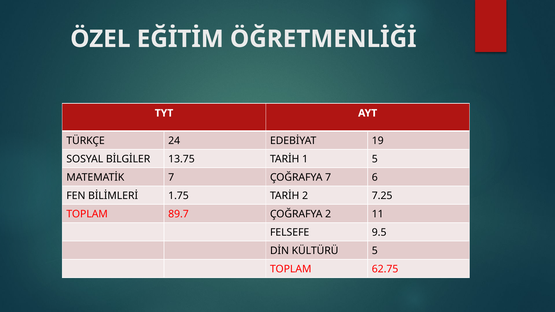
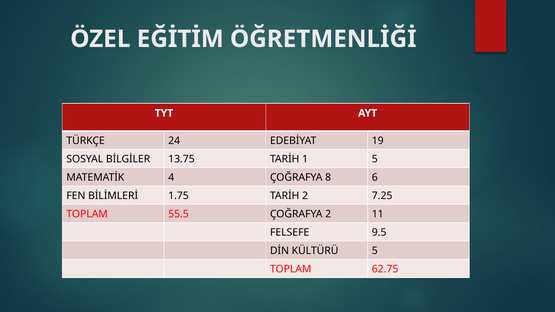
MATEMATİK 7: 7 -> 4 (171, 178)
ÇOĞRAFYA 7: 7 -> 8 (328, 178)
89.7: 89.7 -> 55.5 (178, 214)
